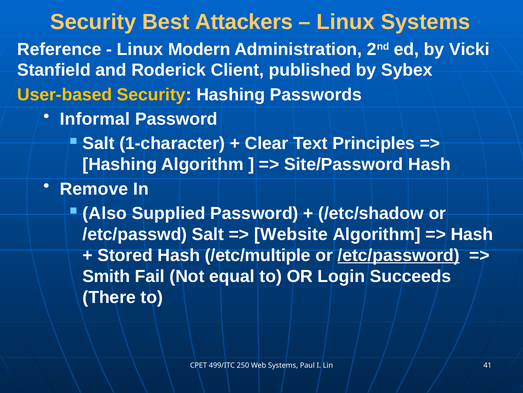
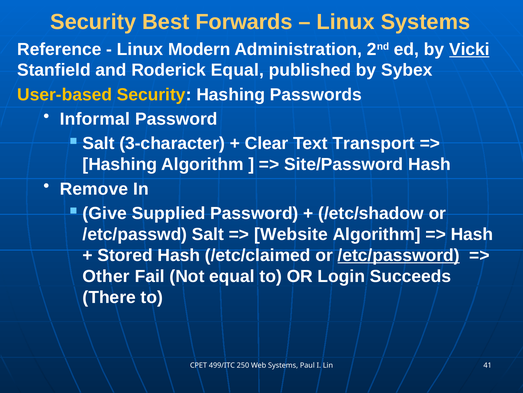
Attackers: Attackers -> Forwards (244, 22)
Vicki underline: none -> present (469, 49)
Roderick Client: Client -> Equal (237, 70)
1-character: 1-character -> 3-character (172, 143)
Principles: Principles -> Transport (374, 143)
Also: Also -> Give (105, 213)
/etc/multiple: /etc/multiple -> /etc/claimed (258, 255)
Smith: Smith -> Other (106, 276)
